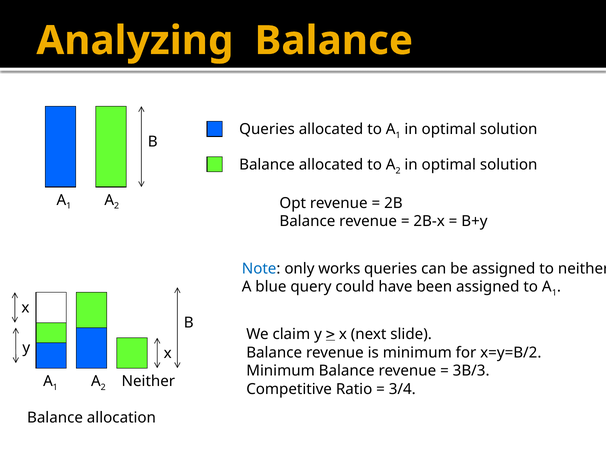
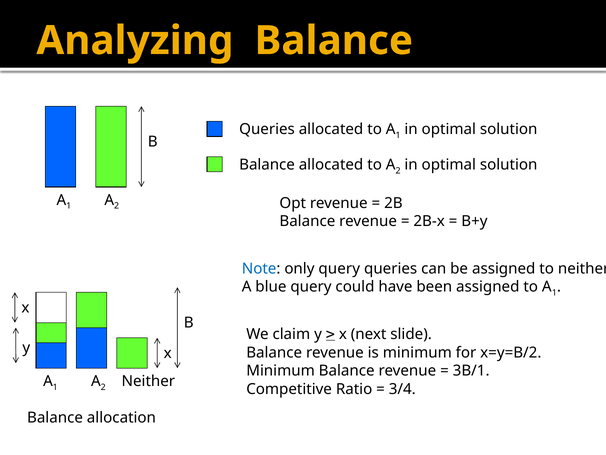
only works: works -> query (339, 268)
3B/3: 3B/3 -> 3B/1 (471, 370)
